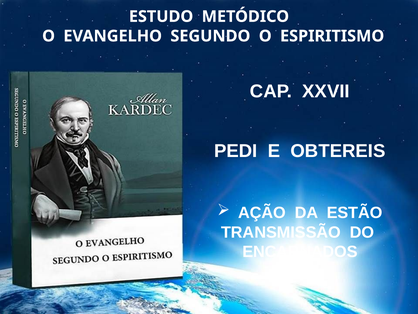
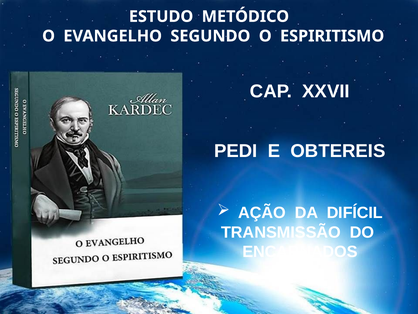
ESTÃO: ESTÃO -> DIFÍCIL (355, 212)
